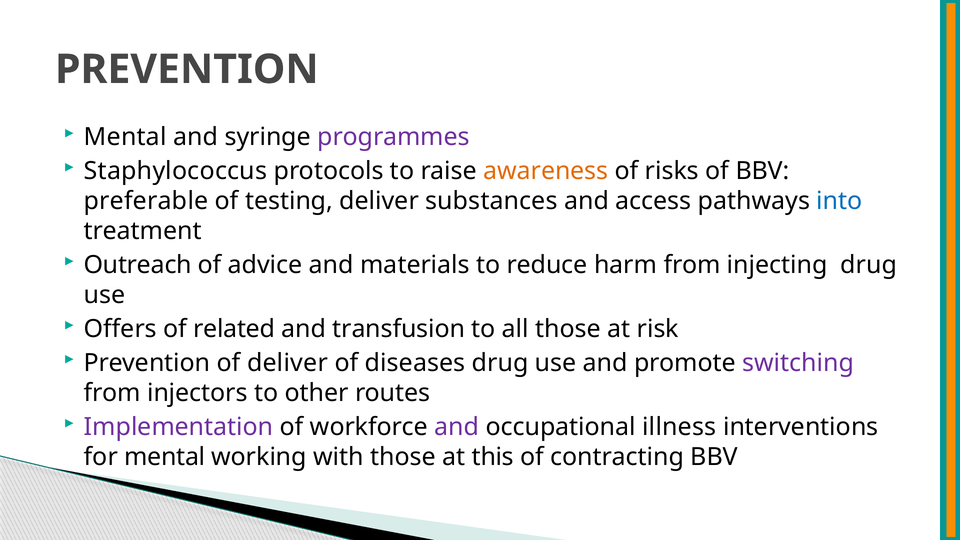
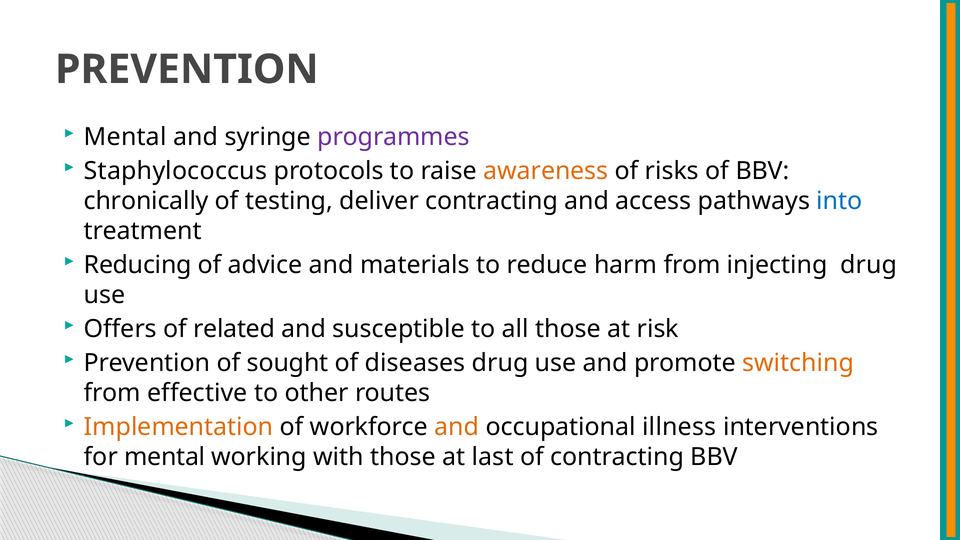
preferable: preferable -> chronically (146, 201)
deliver substances: substances -> contracting (492, 201)
Outreach: Outreach -> Reducing (138, 265)
transfusion: transfusion -> susceptible (399, 329)
of deliver: deliver -> sought (288, 363)
switching colour: purple -> orange (798, 363)
injectors: injectors -> effective (197, 393)
Implementation colour: purple -> orange (179, 427)
and colour: purple -> orange (457, 427)
this: this -> last (493, 457)
